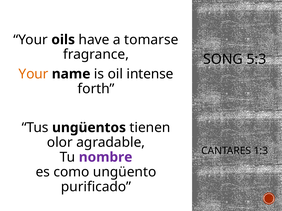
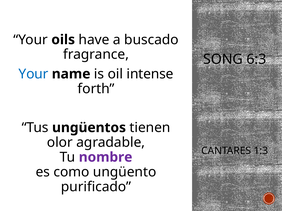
tomarse: tomarse -> buscado (151, 40)
5:3: 5:3 -> 6:3 (256, 59)
Your colour: orange -> blue (33, 74)
